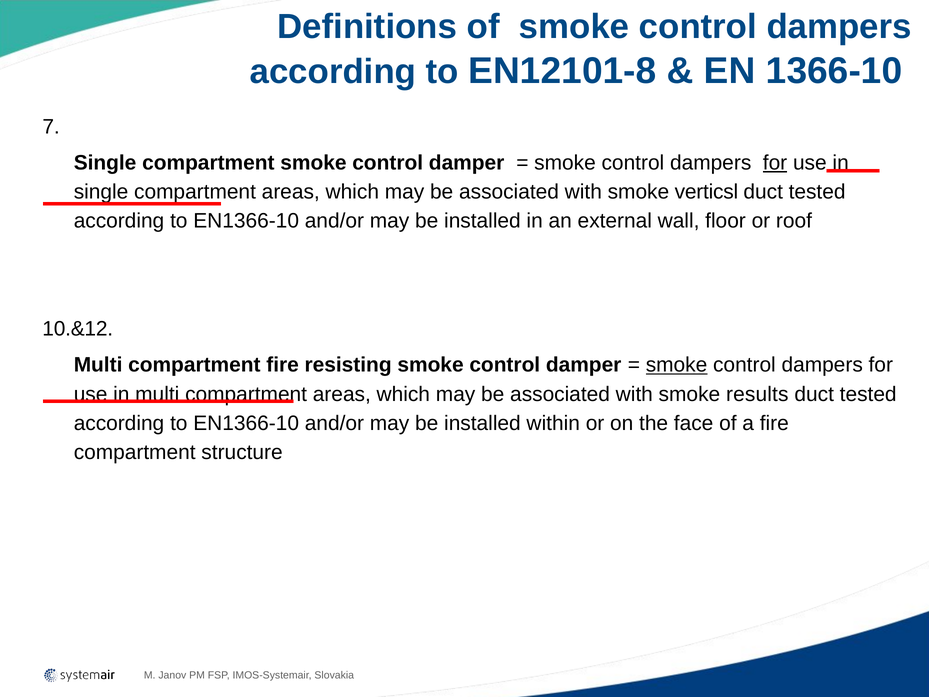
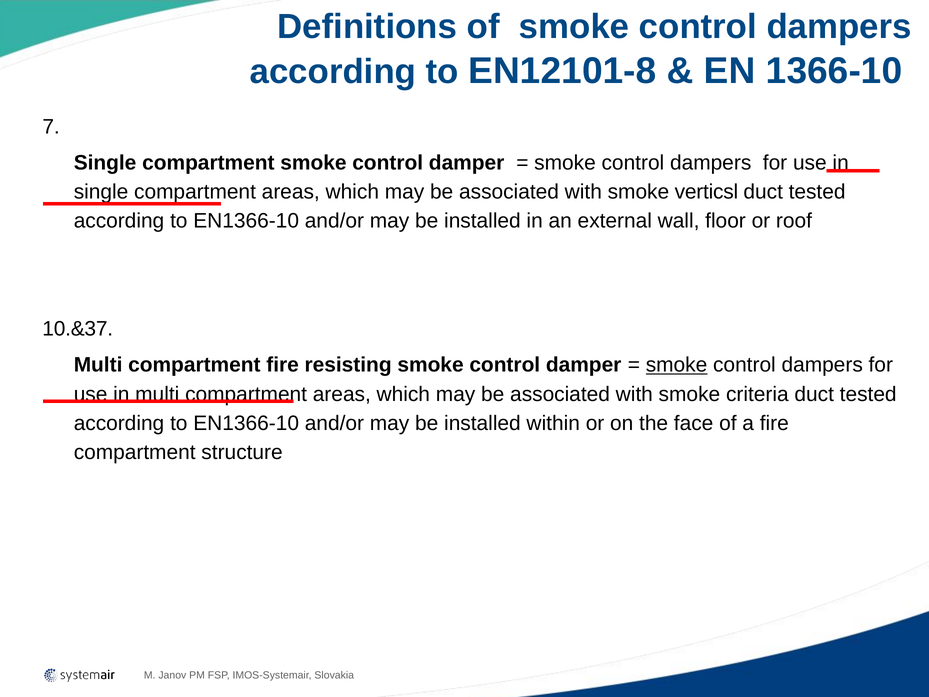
for underline: present -> none (775, 163)
10.&12: 10.&12 -> 10.&37 (78, 329)
results: results -> criteria (757, 394)
